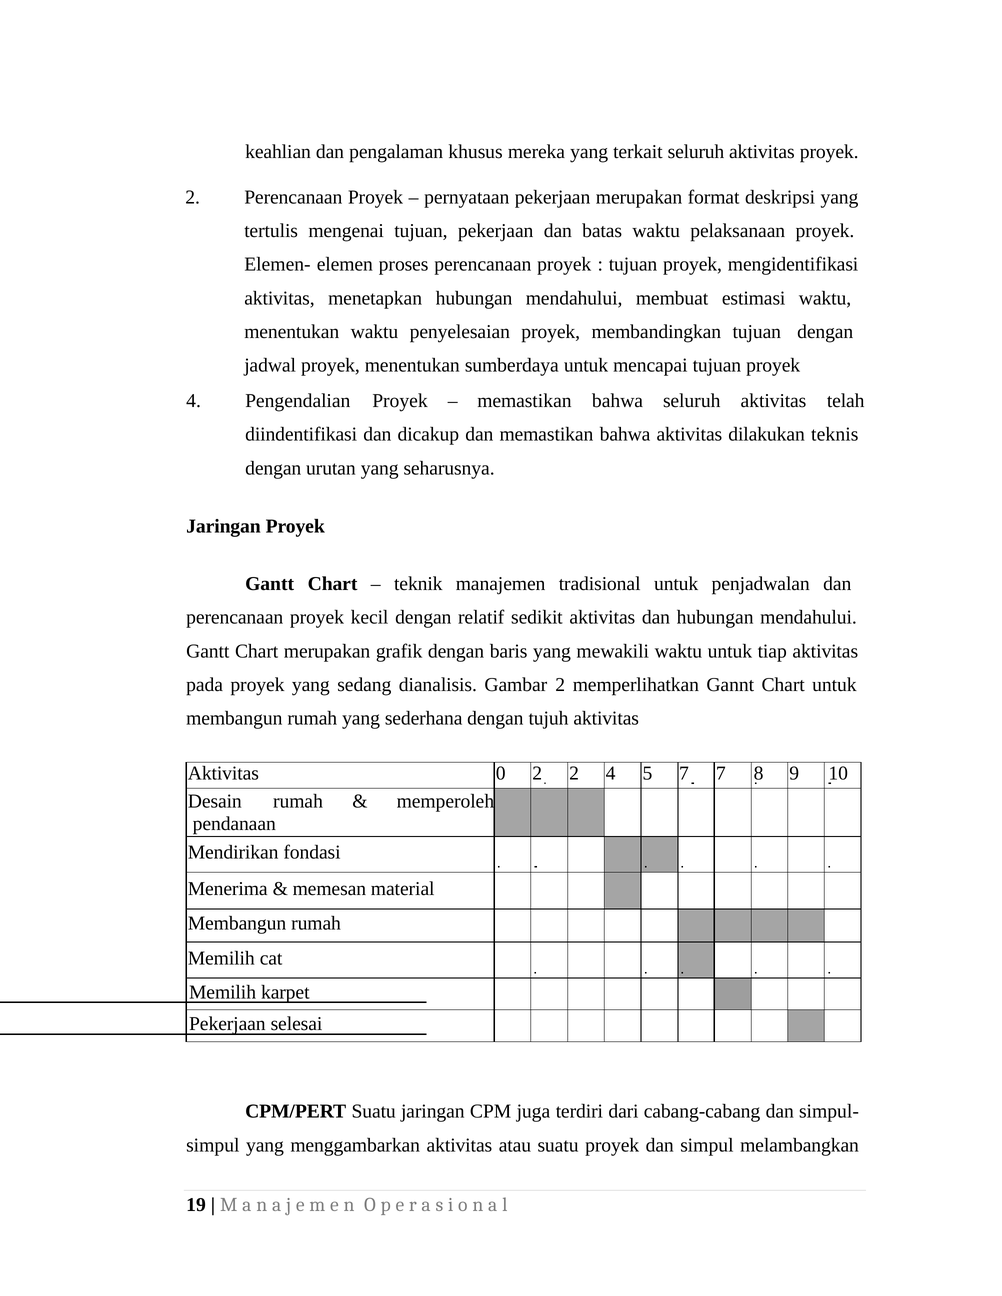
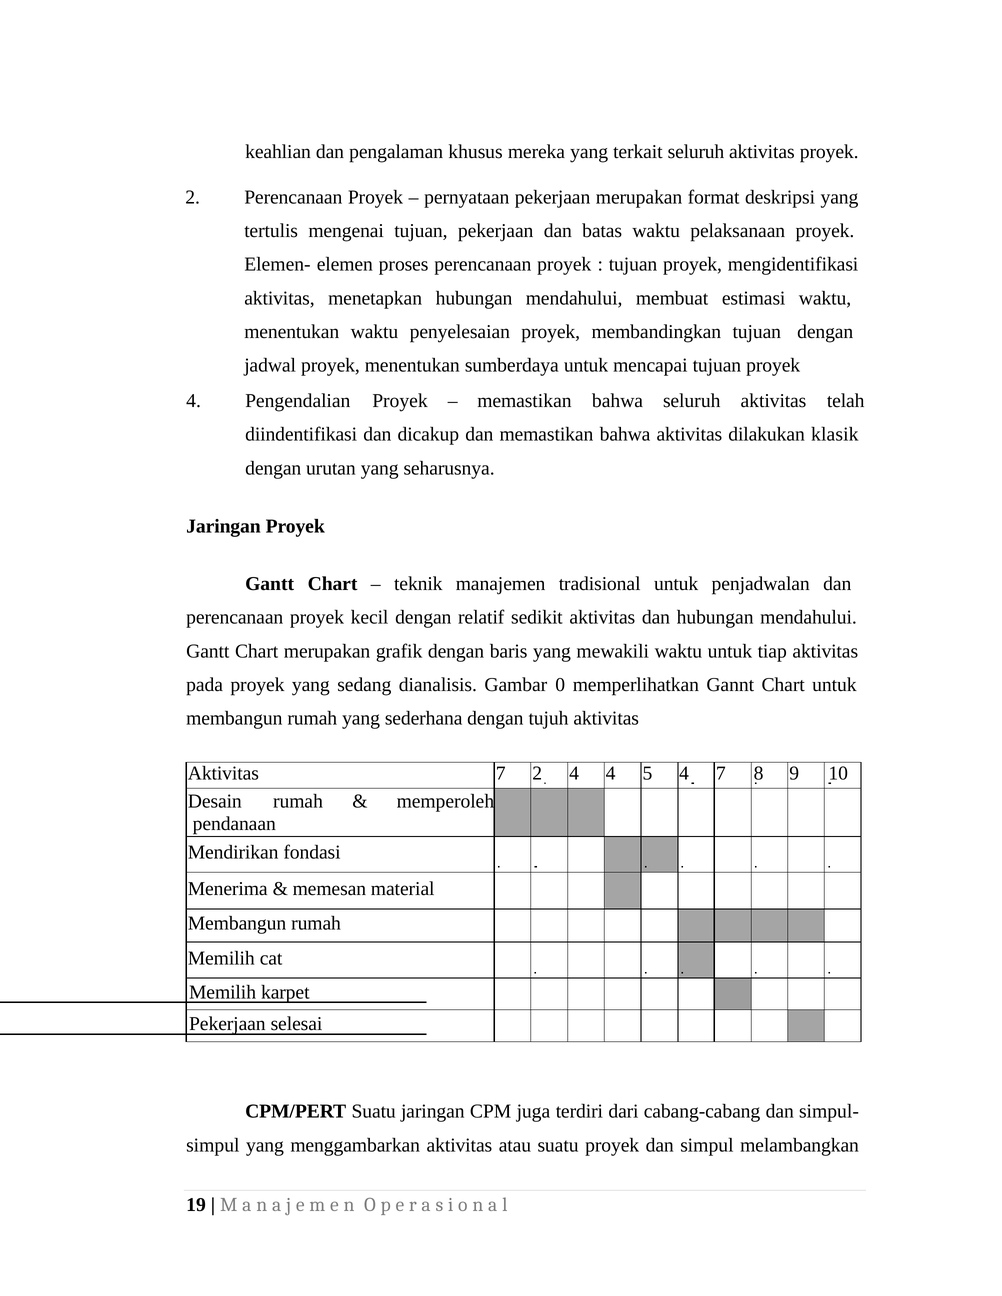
teknis: teknis -> klasik (835, 435)
Gambar 2: 2 -> 0 (560, 685)
Aktivitas 0: 0 -> 7 (501, 774)
2 2: 2 -> 4 (574, 774)
5 7: 7 -> 4 (684, 774)
